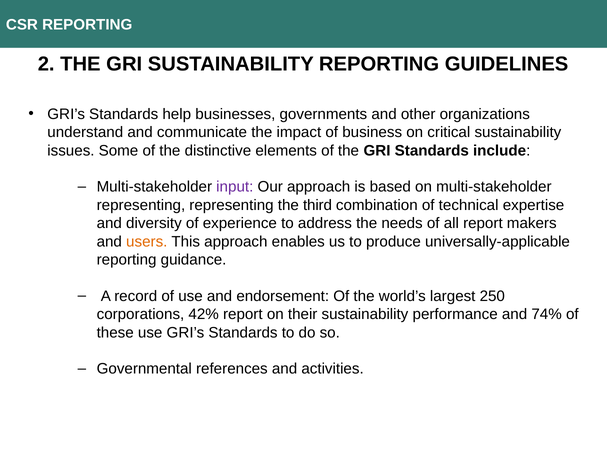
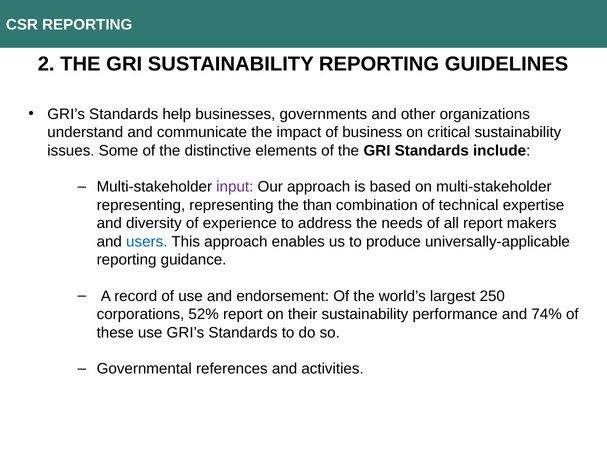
third: third -> than (318, 205)
users colour: orange -> blue (147, 242)
42%: 42% -> 52% (204, 315)
